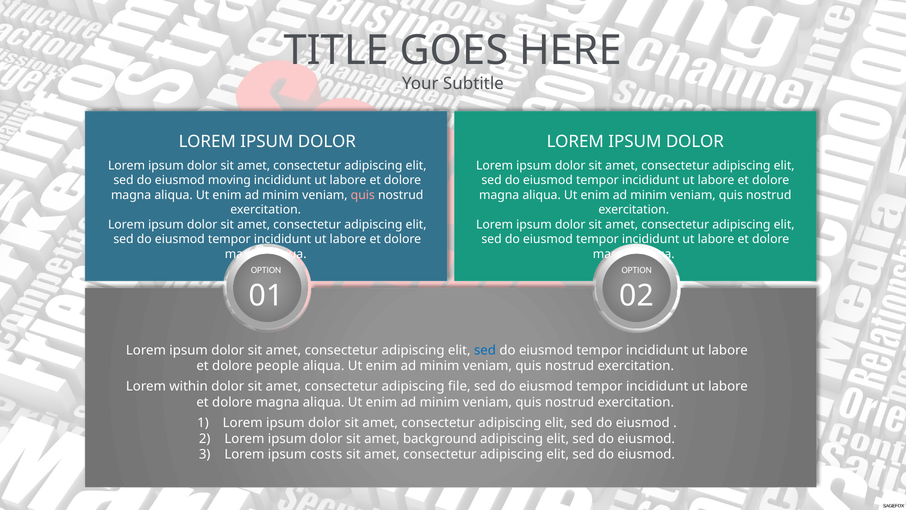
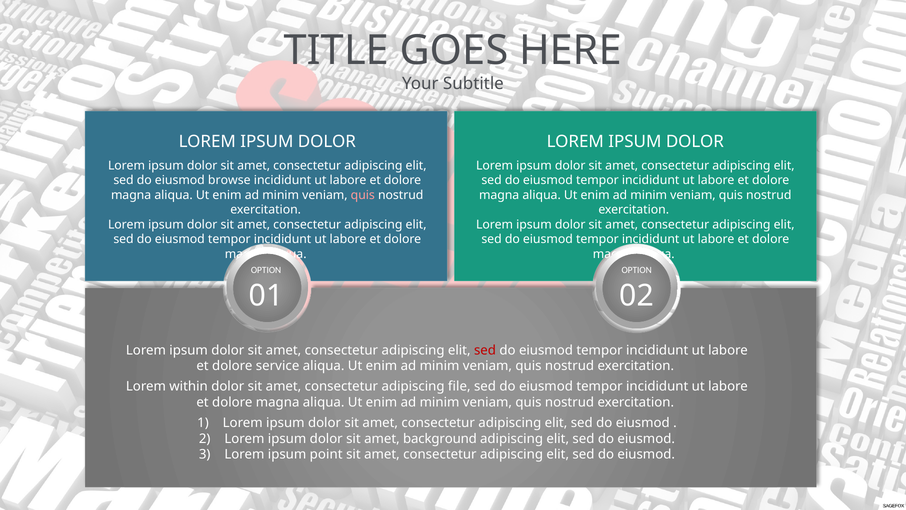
moving: moving -> browse (229, 180)
sed colour: blue -> red (485, 350)
people: people -> service (278, 366)
costs: costs -> point (326, 454)
